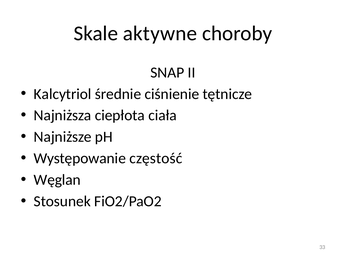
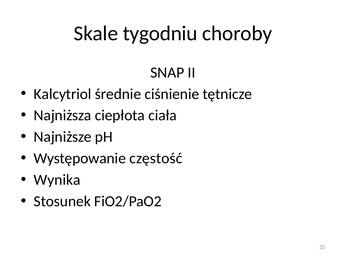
aktywne: aktywne -> tygodniu (160, 33)
Węglan: Węglan -> Wynika (57, 180)
